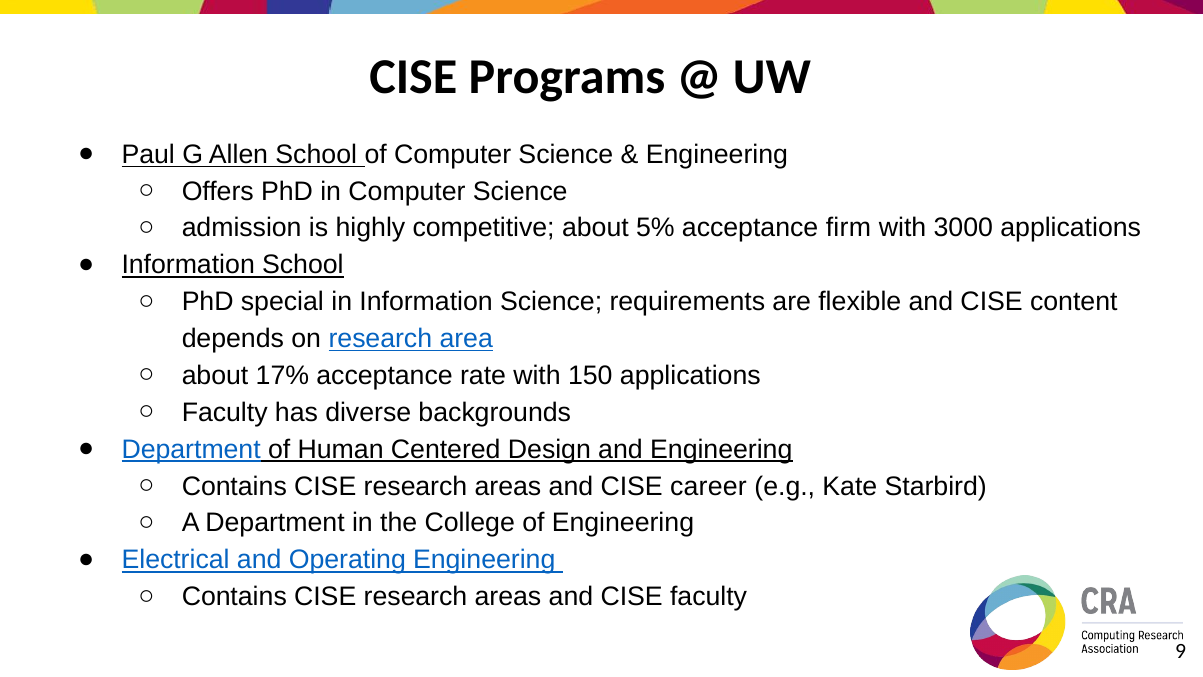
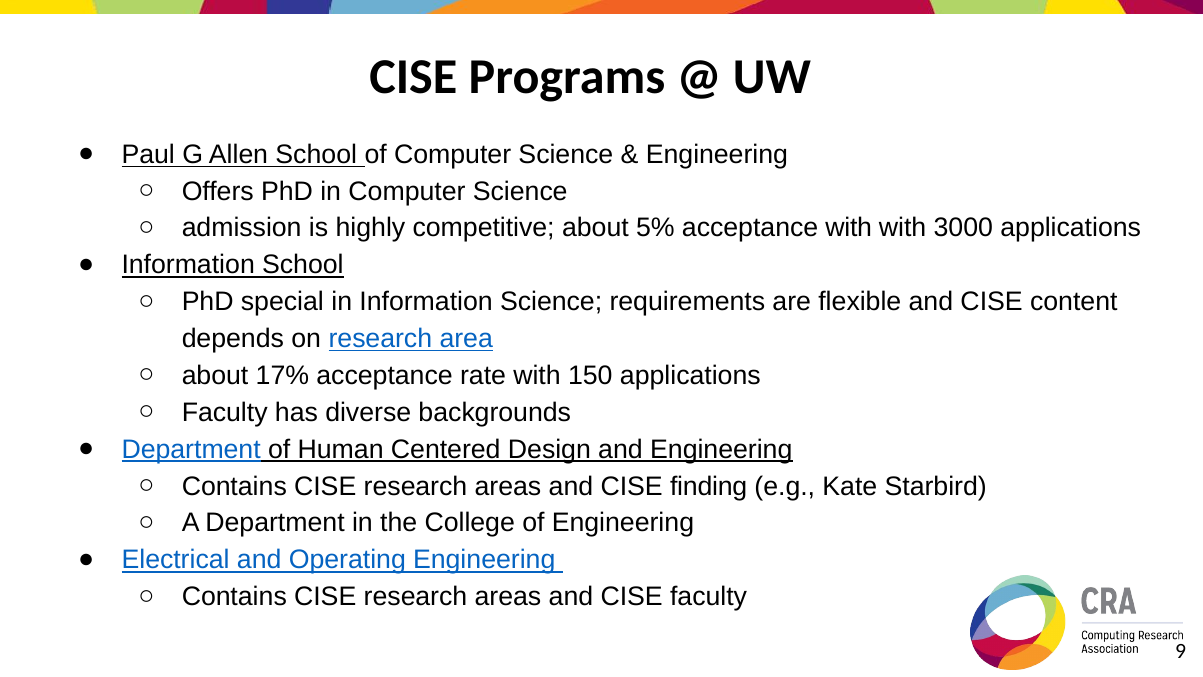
acceptance firm: firm -> with (849, 228)
career: career -> finding (709, 486)
